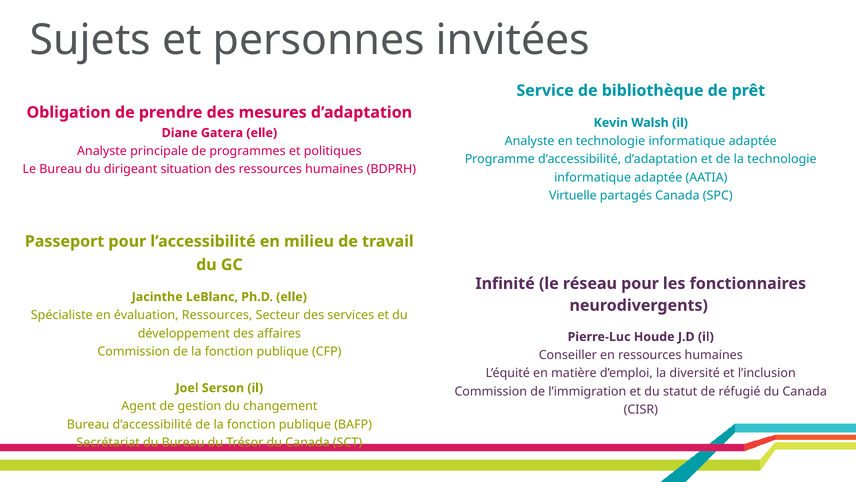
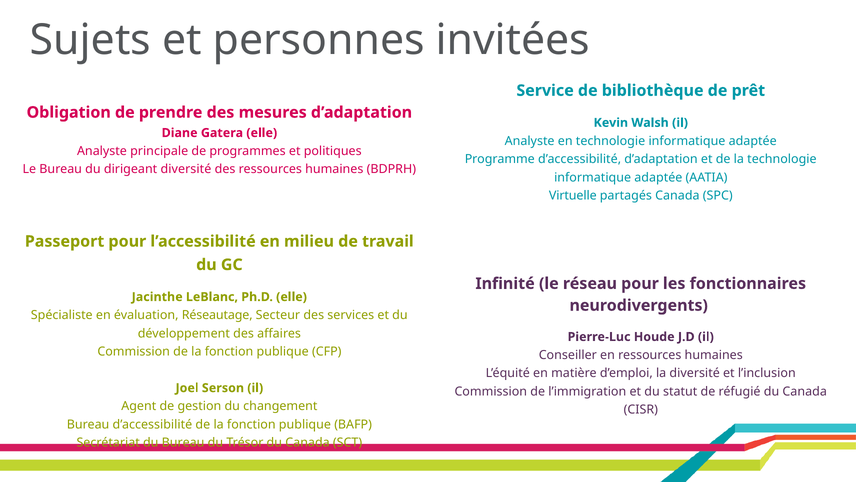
dirigeant situation: situation -> diversité (186, 169)
évaluation Ressources: Ressources -> Réseautage (217, 315)
